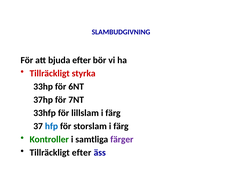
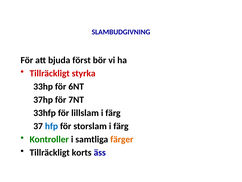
bjuda efter: efter -> först (82, 60)
färger colour: purple -> orange (122, 139)
Tillräckligt efter: efter -> korts (82, 152)
